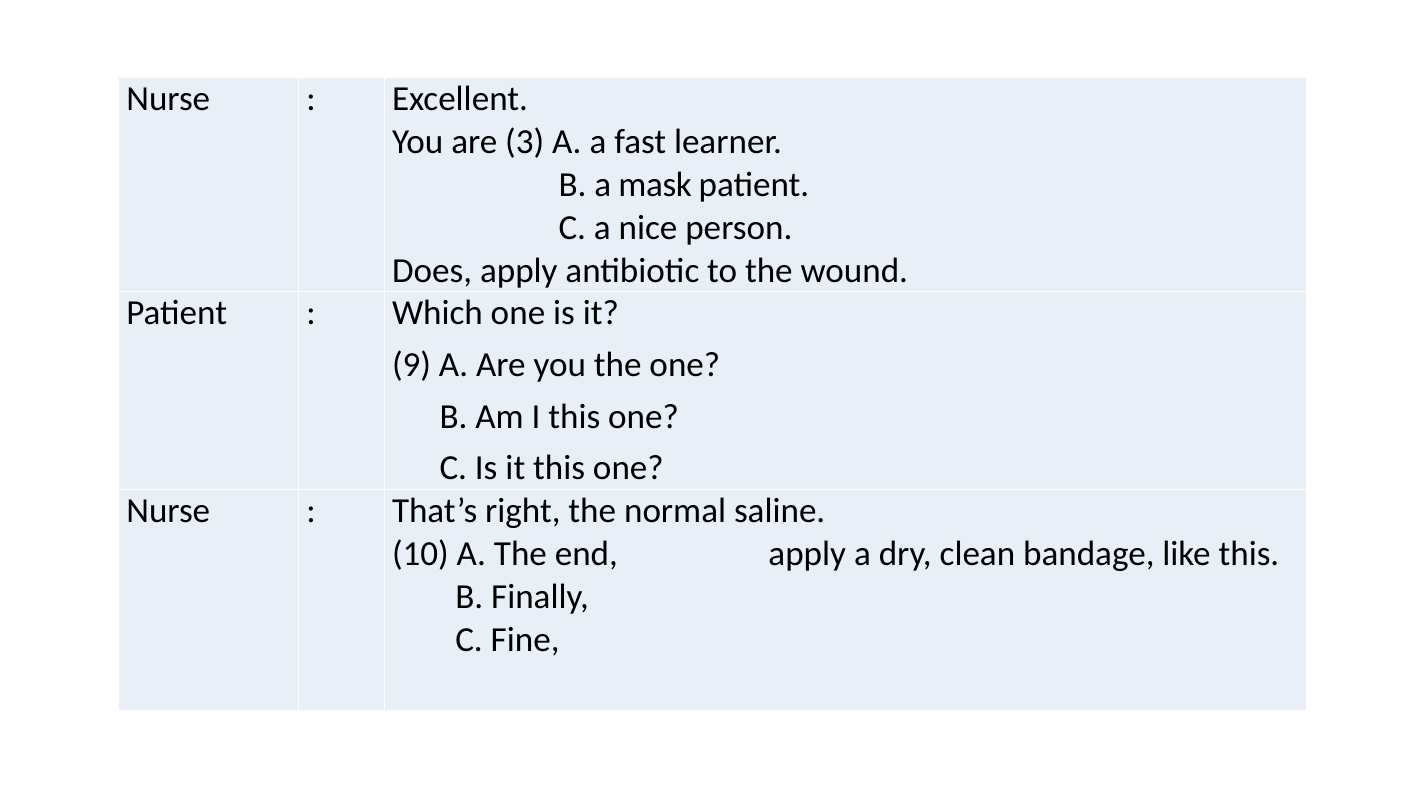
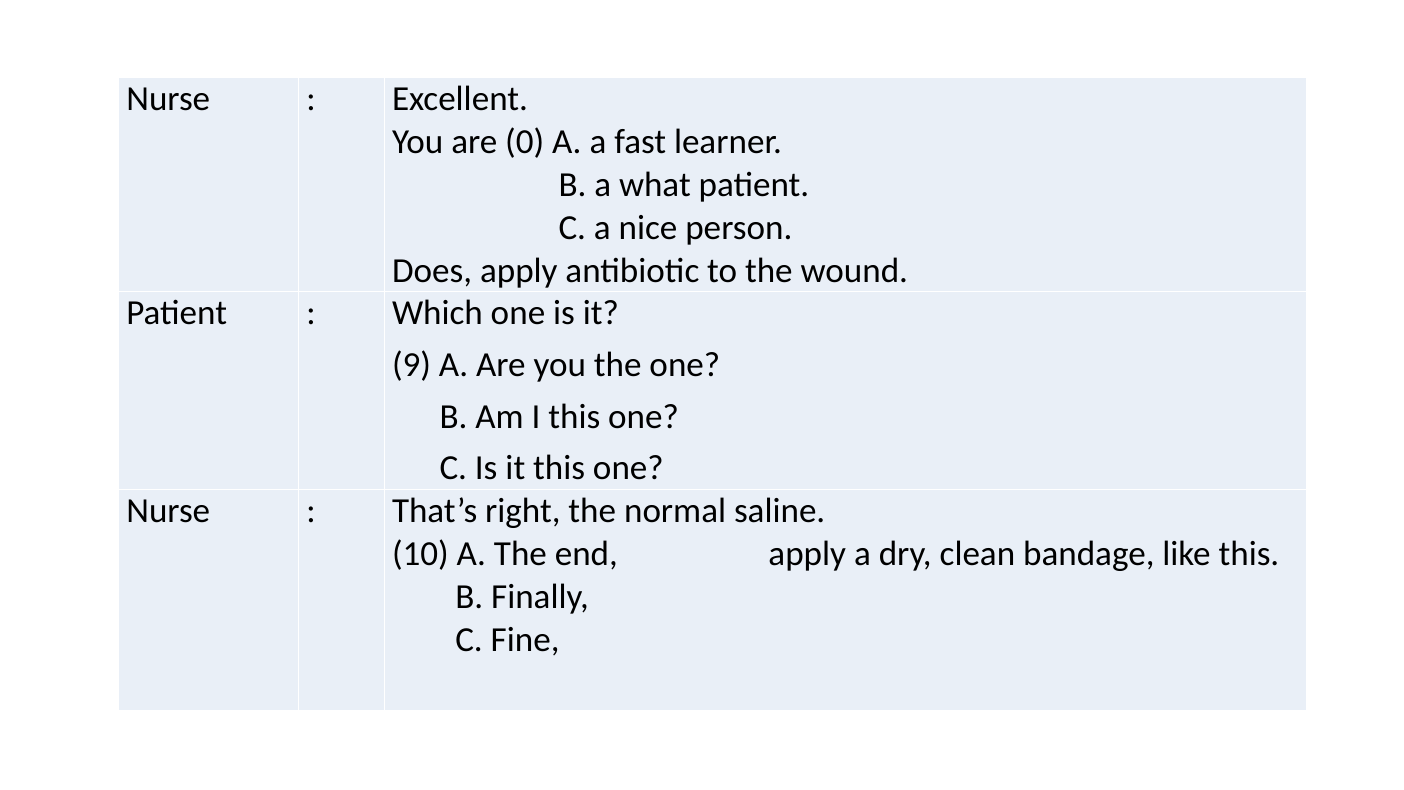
3: 3 -> 0 (525, 142)
mask: mask -> what (655, 185)
